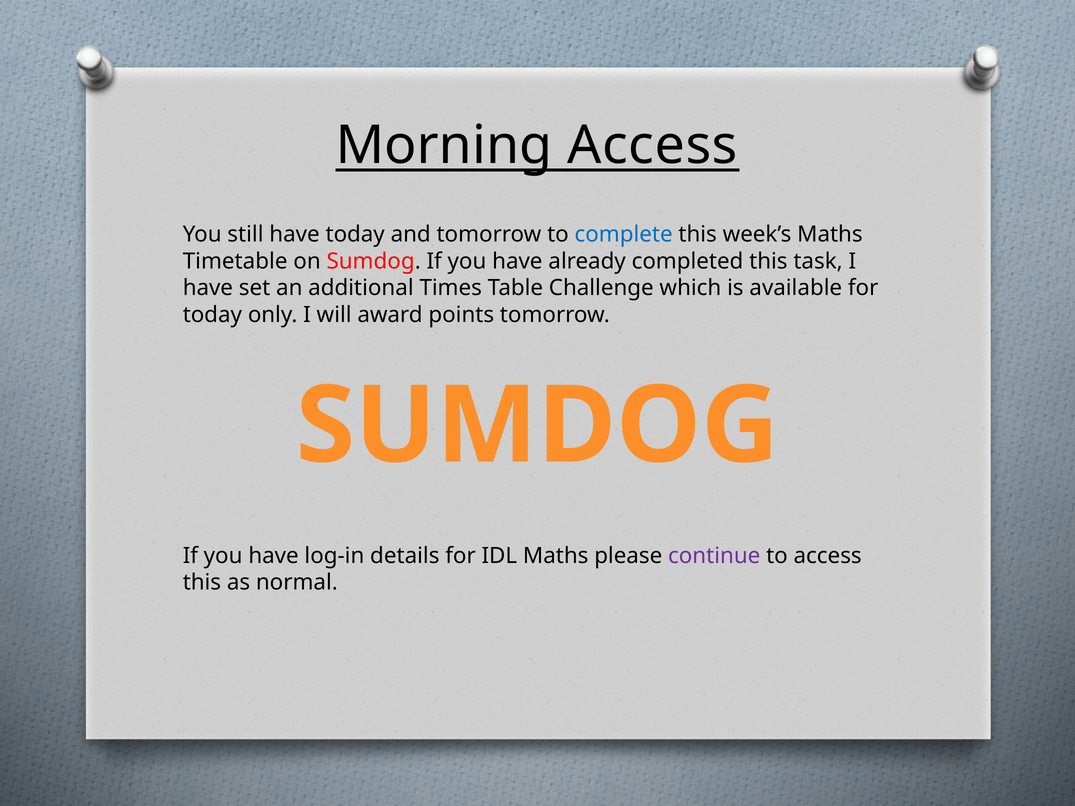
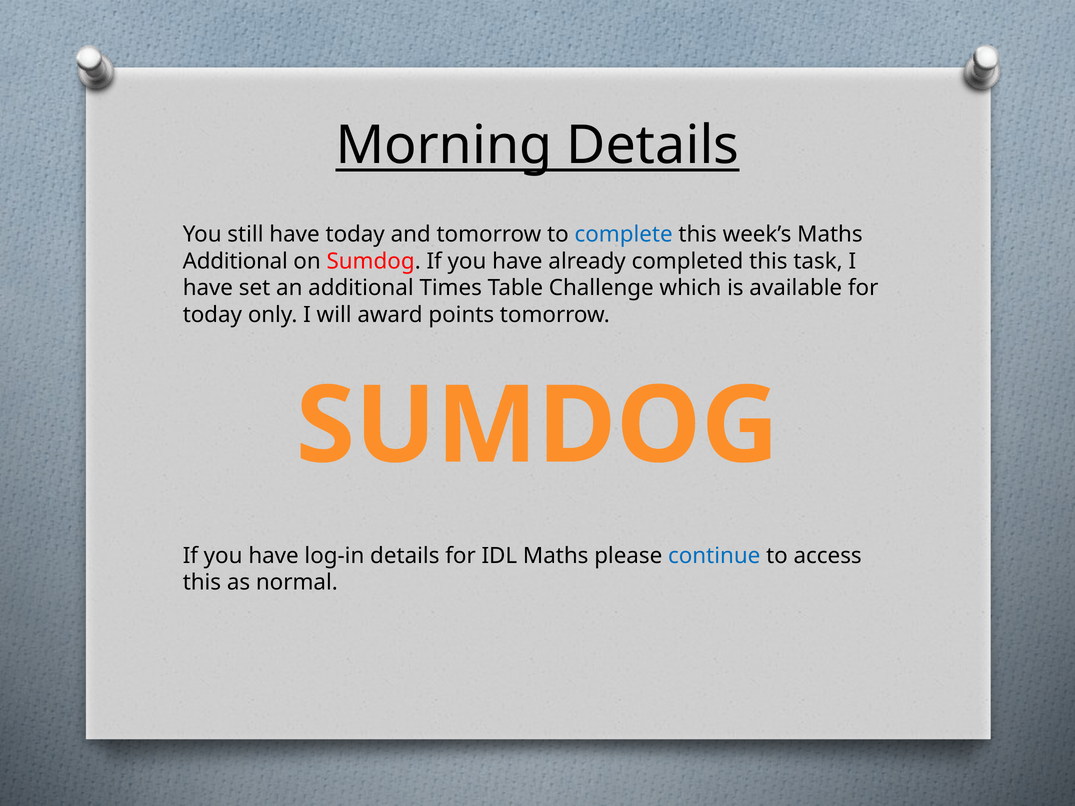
Morning Access: Access -> Details (653, 146)
Timetable: Timetable -> Additional (235, 261)
continue colour: purple -> blue (714, 556)
